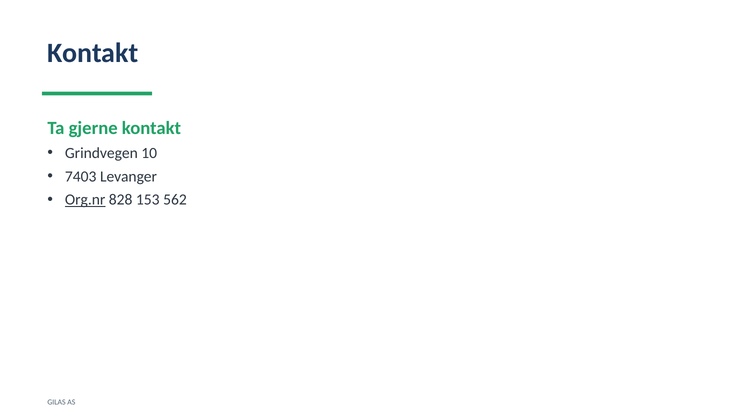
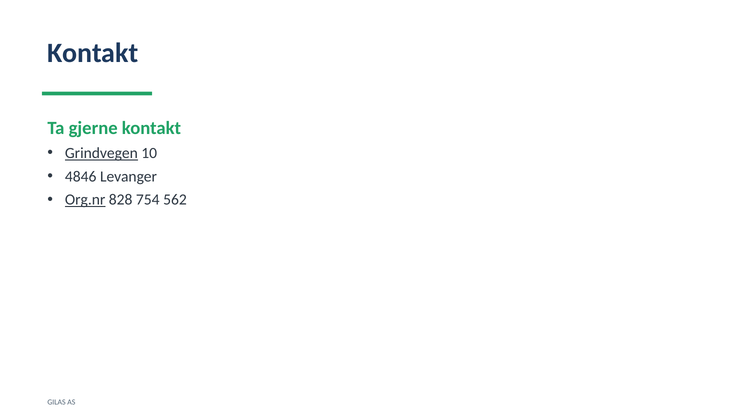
Grindvegen underline: none -> present (101, 153)
7403: 7403 -> 4846 (81, 177)
153: 153 -> 754 (148, 200)
